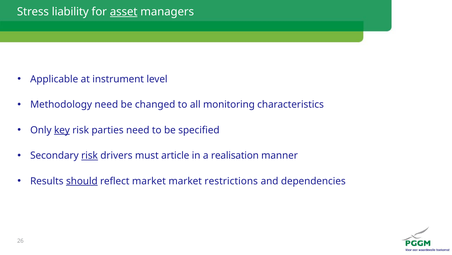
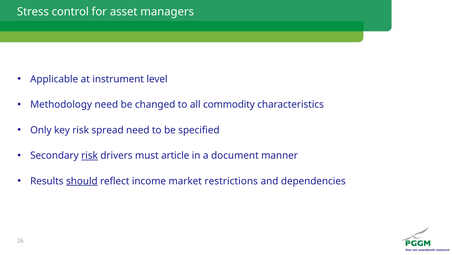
liability: liability -> control (70, 12)
asset underline: present -> none (124, 12)
monitoring: monitoring -> commodity (229, 104)
key underline: present -> none (62, 130)
parties: parties -> spread (108, 130)
realisation: realisation -> document (235, 155)
reflect market: market -> income (149, 181)
